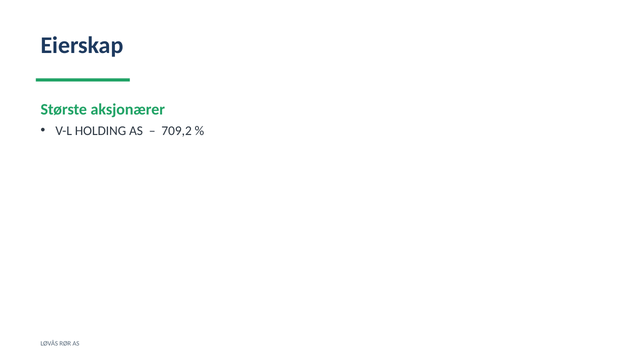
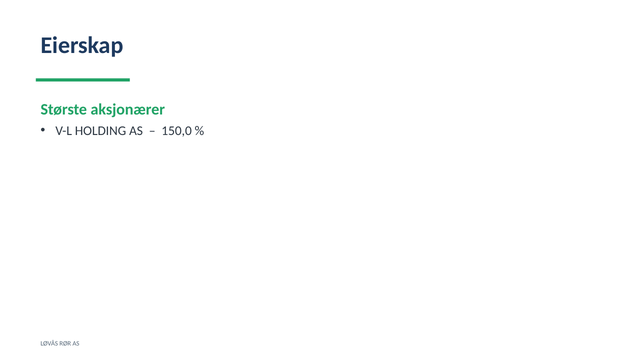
709,2: 709,2 -> 150,0 (177, 131)
